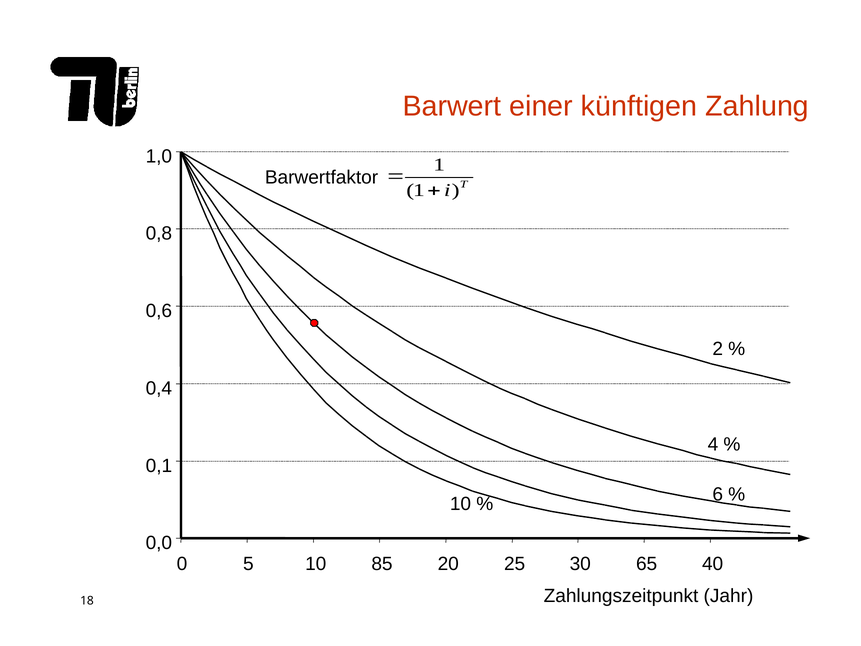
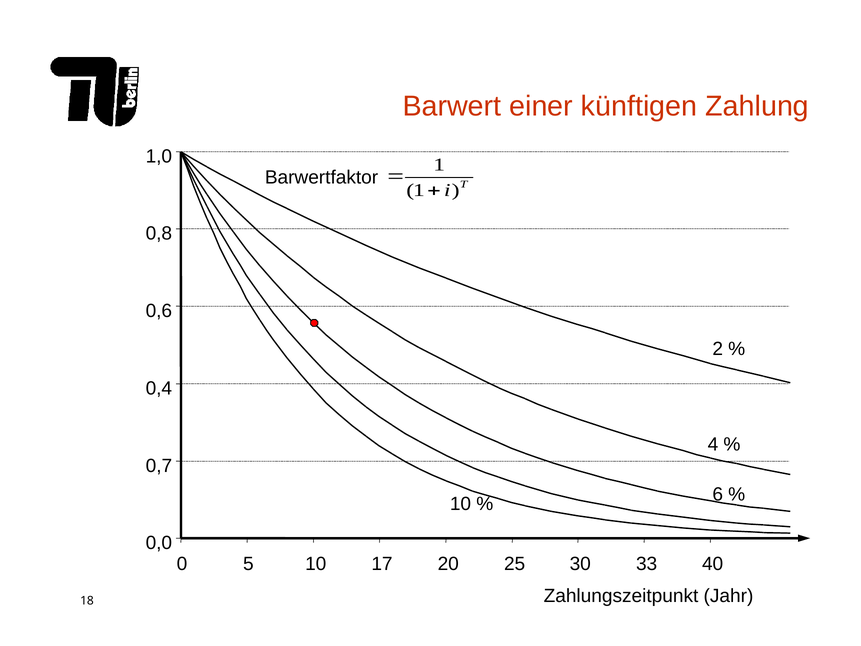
0,1: 0,1 -> 0,7 (159, 466)
85: 85 -> 17 (382, 564)
65: 65 -> 33 (647, 564)
